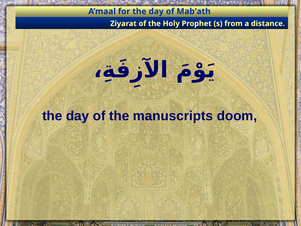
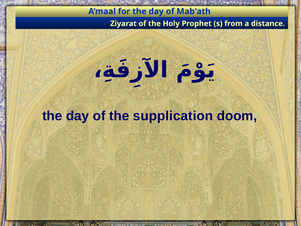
manuscripts: manuscripts -> supplication (173, 116)
